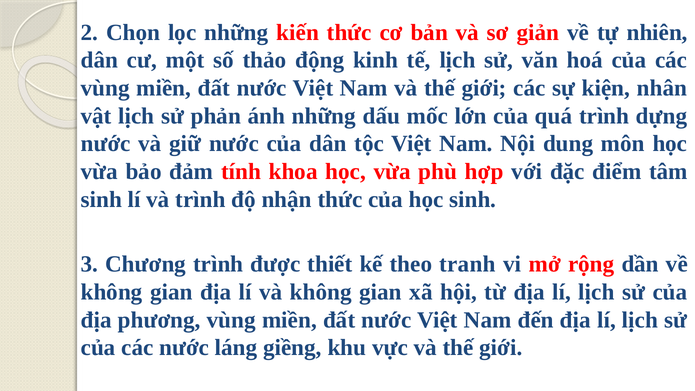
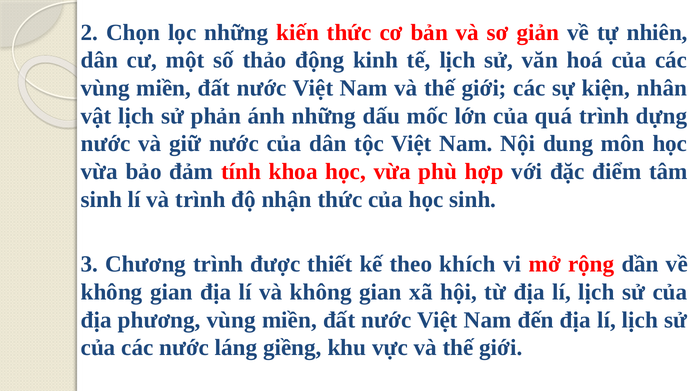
tranh: tranh -> khích (467, 264)
